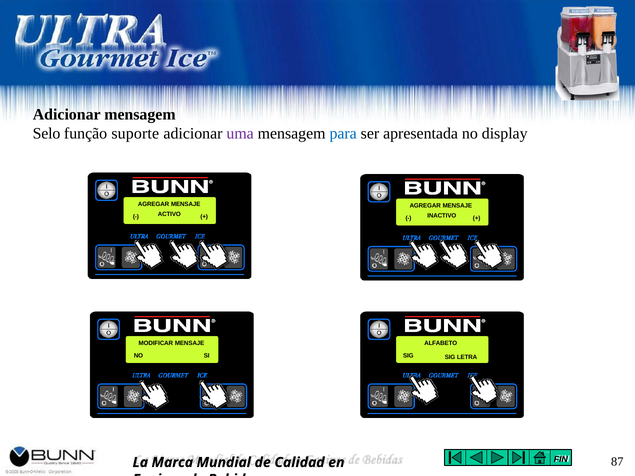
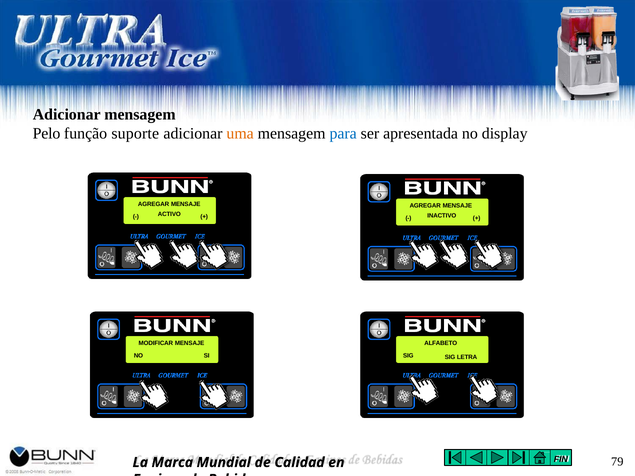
Selo: Selo -> Pelo (47, 133)
uma colour: purple -> orange (240, 133)
87: 87 -> 79 (617, 462)
